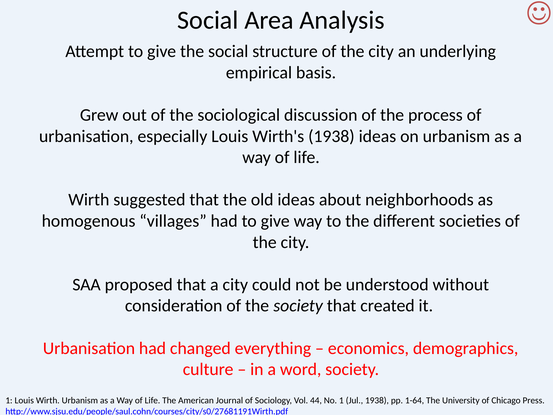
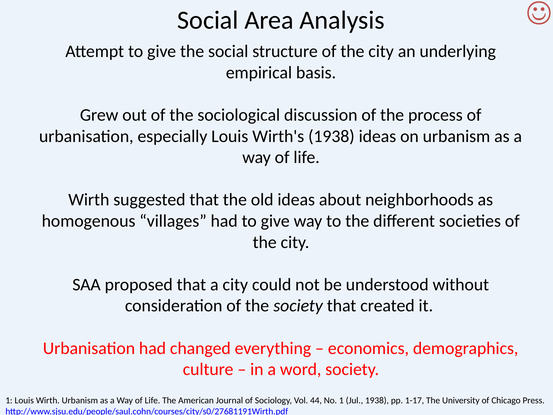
1-64: 1-64 -> 1-17 (415, 400)
